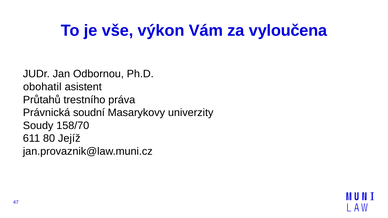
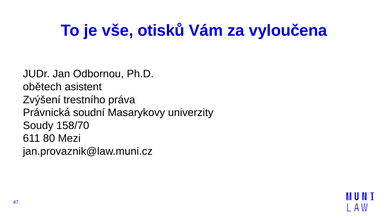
výkon: výkon -> otisků (161, 31)
obohatil: obohatil -> obětech (42, 87)
Průtahů: Průtahů -> Zvýšení (42, 100)
Jejíž: Jejíž -> Mezi (69, 139)
